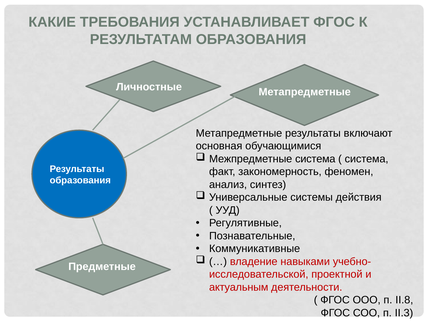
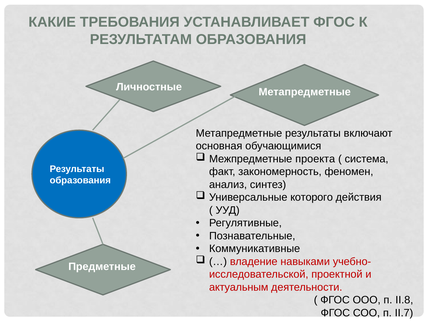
Межпредметные система: система -> проекта (315, 159)
системы: системы -> которого (312, 197)
II.3: II.3 -> II.7 (404, 313)
